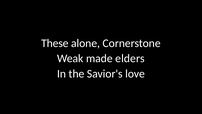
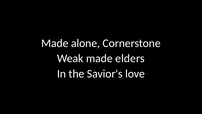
These: These -> Made (55, 43)
